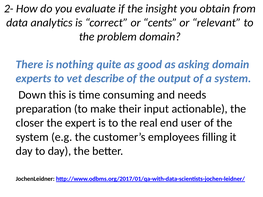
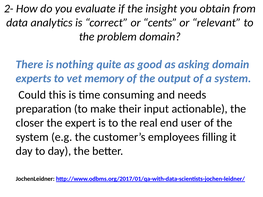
describe: describe -> memory (104, 79)
Down: Down -> Could (32, 95)
